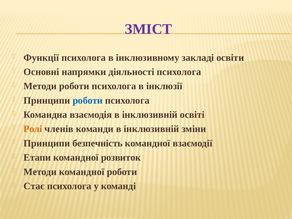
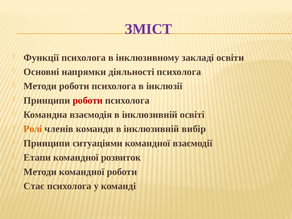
роботи colour: blue -> red (88, 100)
зміни: зміни -> вибір (194, 129)
безпечність: безпечність -> ситуаціями (98, 143)
